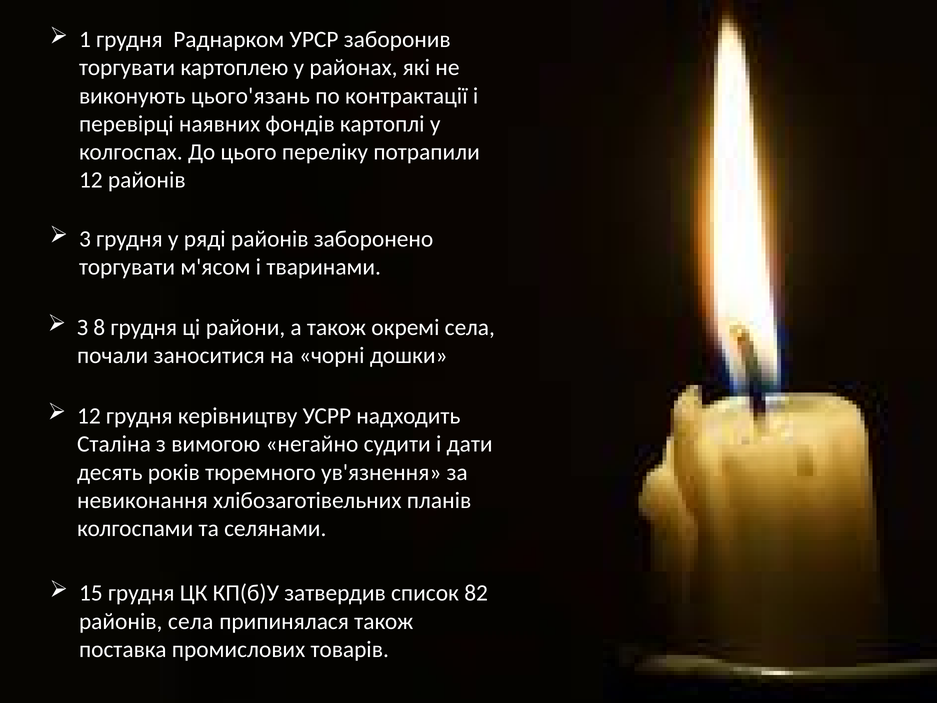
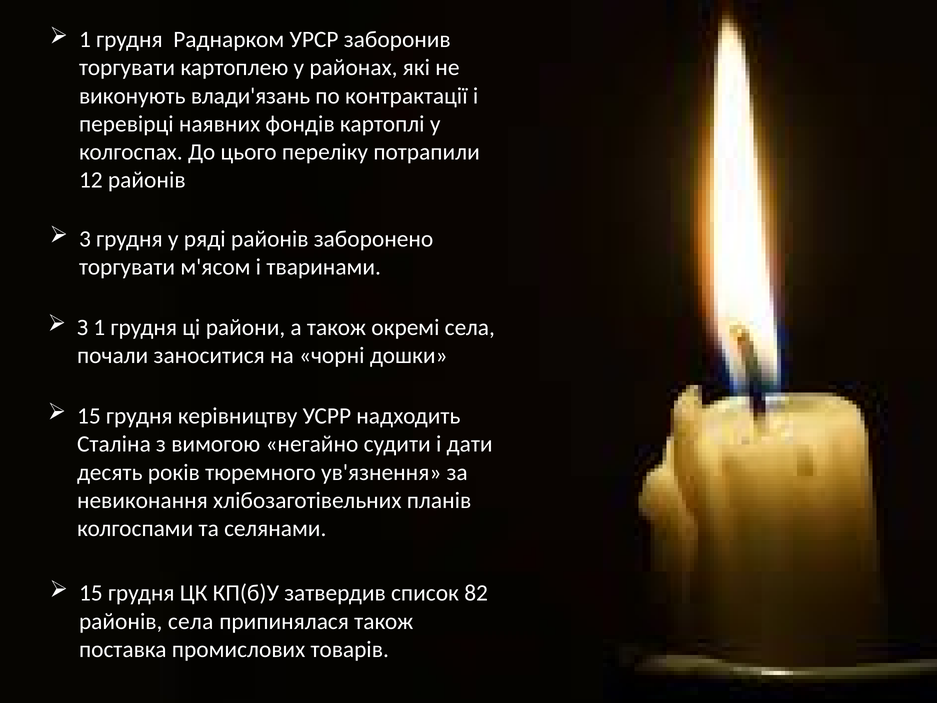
цього'язань: цього'язань -> влади'язань (251, 96)
З 8: 8 -> 1 (99, 327)
12: 12 -> 15 (89, 416)
